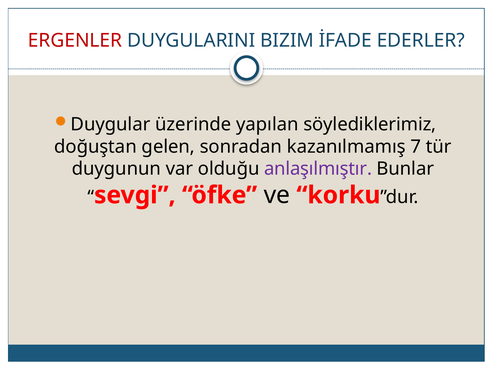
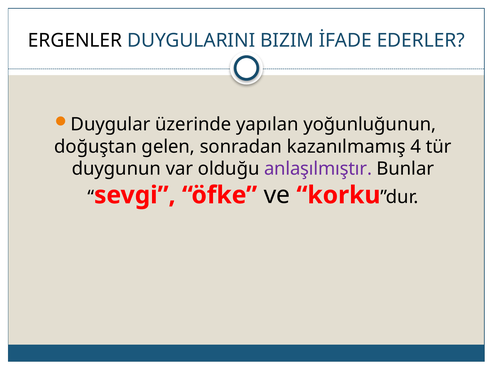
ERGENLER colour: red -> black (75, 41)
söylediklerimiz: söylediklerimiz -> yoğunluğunun (370, 124)
7: 7 -> 4 (416, 146)
